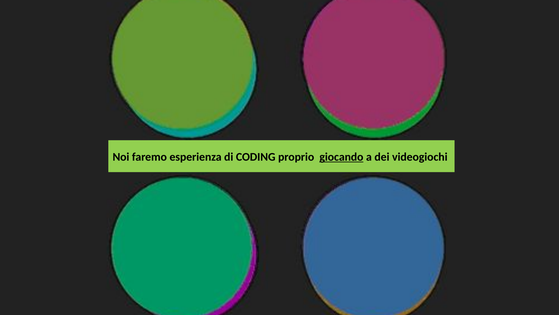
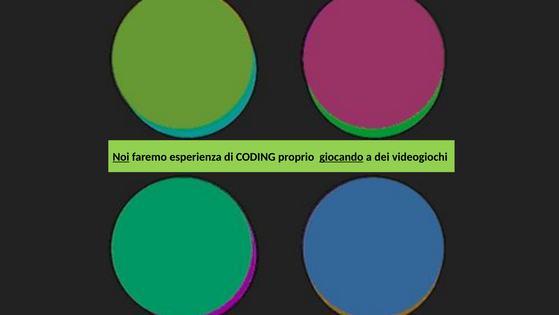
Noi underline: none -> present (121, 157)
